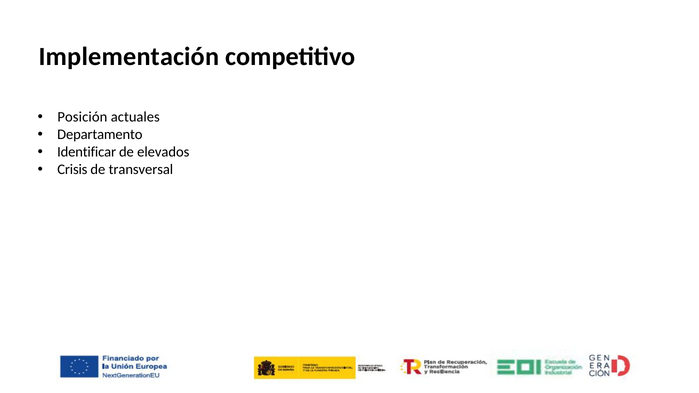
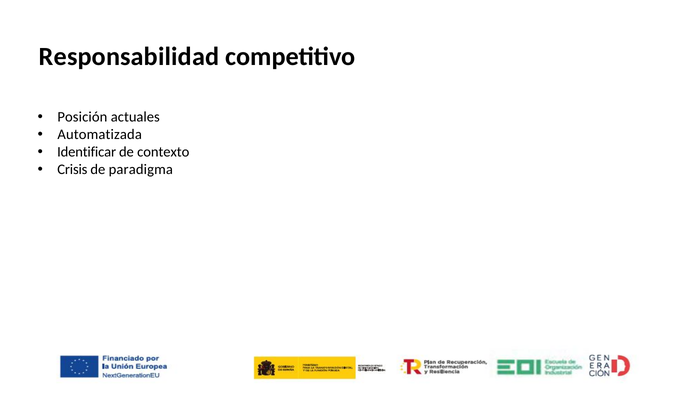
Implementación: Implementación -> Responsabilidad (129, 57)
Departamento: Departamento -> Automatizada (100, 135)
elevados: elevados -> contexto (163, 152)
transversal: transversal -> paradigma (141, 170)
